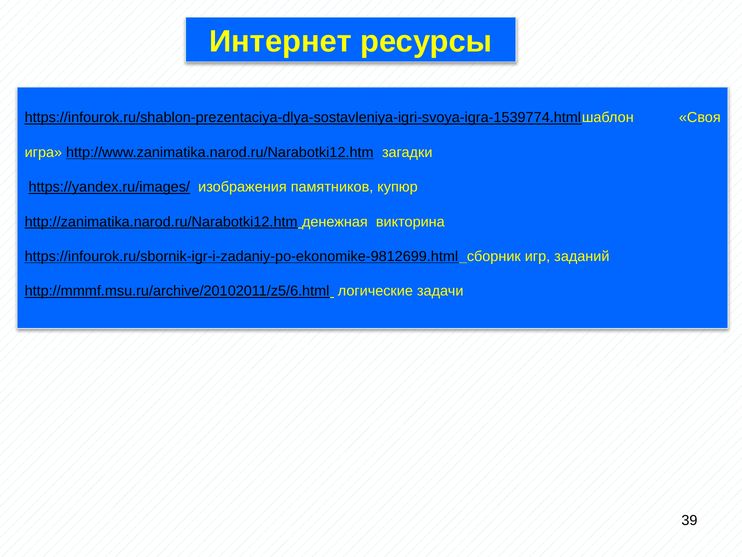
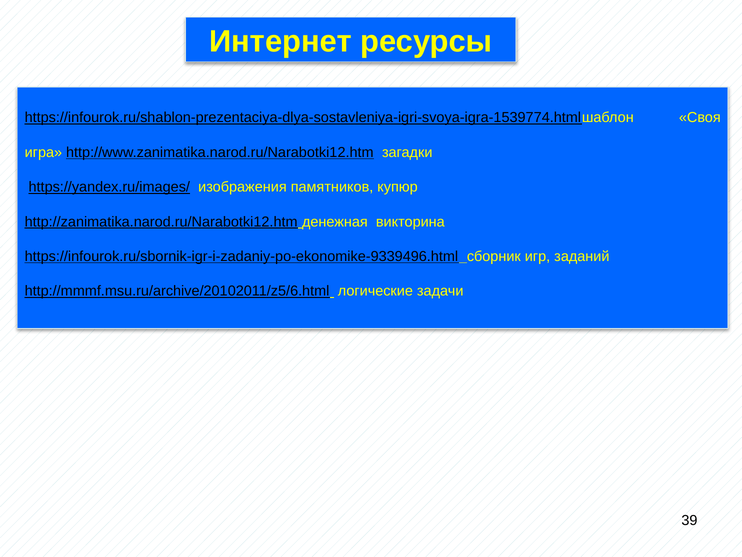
https://infourok.ru/sbornik-igr-i-zadaniy-po-ekonomike-9812699.html: https://infourok.ru/sbornik-igr-i-zadaniy-po-ekonomike-9812699.html -> https://infourok.ru/sbornik-igr-i-zadaniy-po-ekonomike-9339496.html (241, 256)
